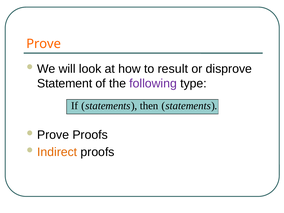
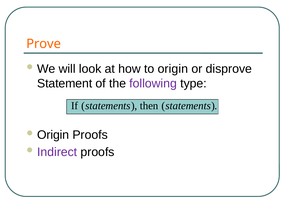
to result: result -> origin (173, 69)
Prove: Prove -> Origin (53, 135)
Indirect colour: orange -> purple (57, 152)
